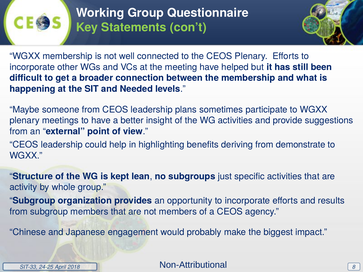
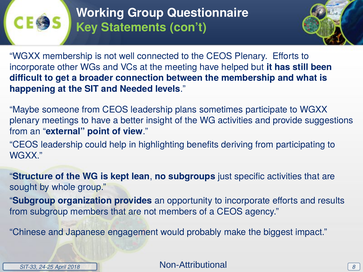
demonstrate: demonstrate -> participating (301, 145)
activity: activity -> sought (23, 187)
